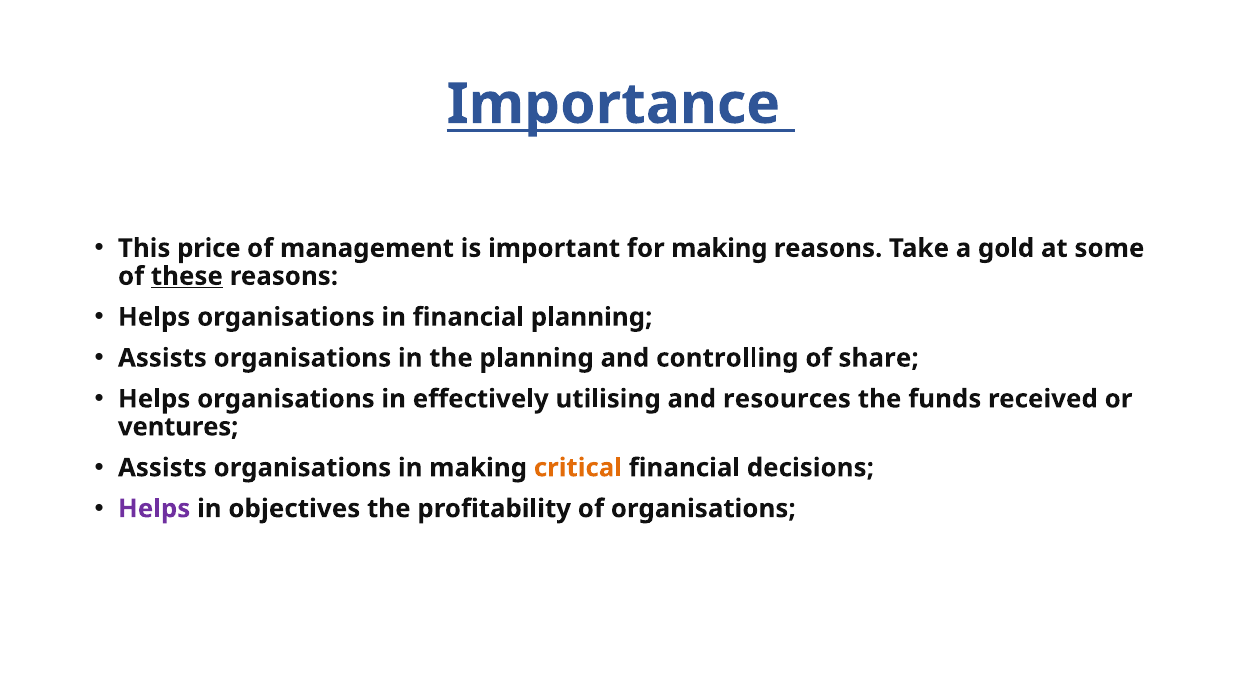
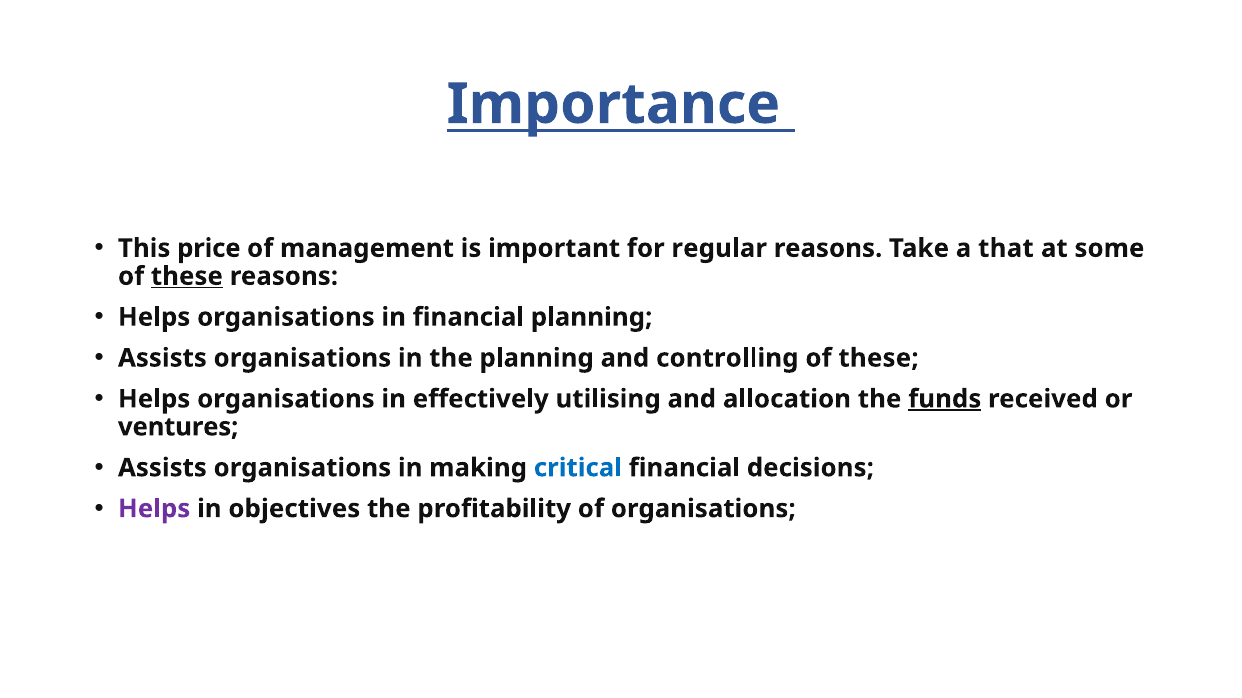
for making: making -> regular (719, 249)
gold: gold -> that (1006, 249)
share: share -> these (879, 358)
resources: resources -> allocation (787, 399)
funds underline: none -> present (945, 399)
critical colour: orange -> blue (578, 468)
